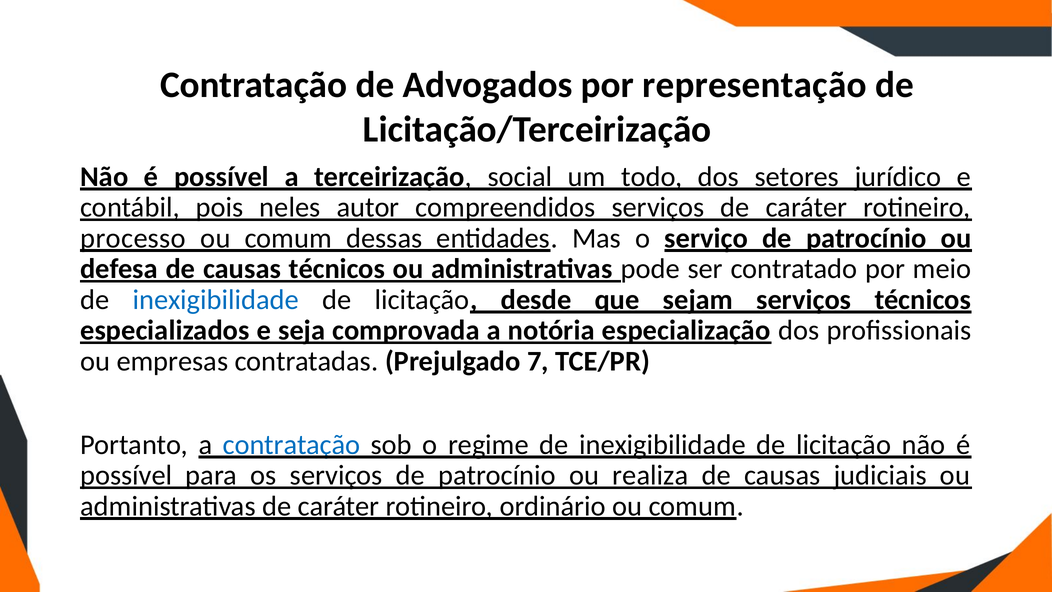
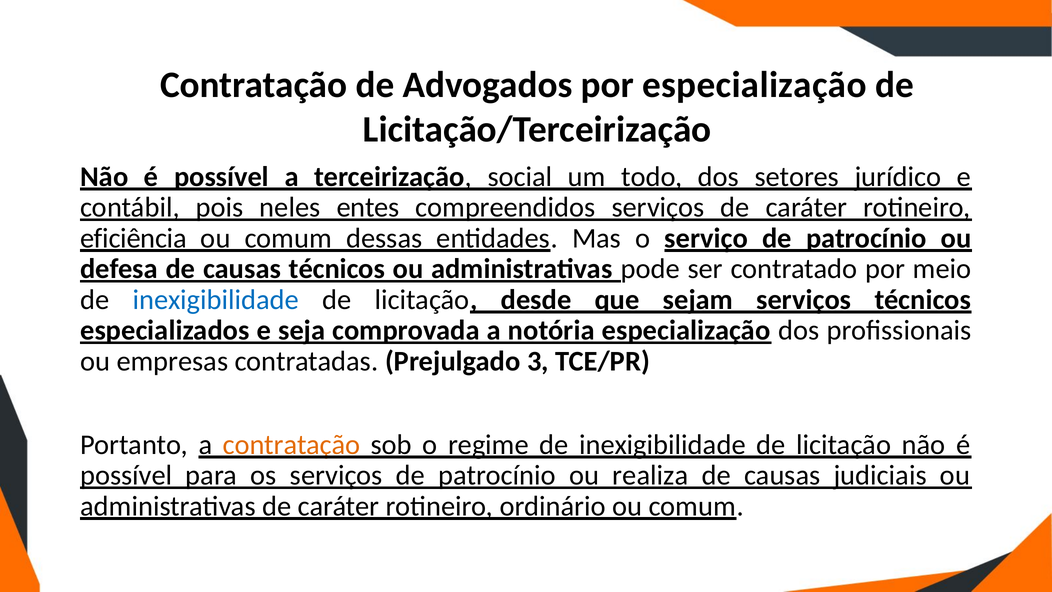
por representação: representação -> especialização (754, 85)
autor: autor -> entes (368, 207)
processo: processo -> eficiência (133, 238)
7: 7 -> 3 (538, 361)
contratação colour: blue -> orange (292, 445)
